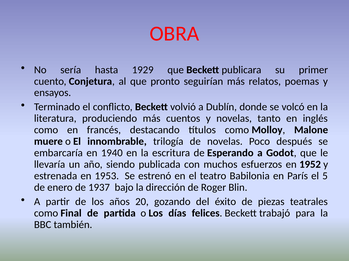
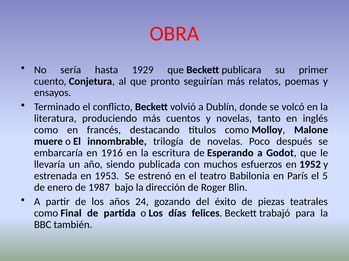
1940: 1940 -> 1916 (112, 153)
1937: 1937 -> 1987 (99, 188)
20: 20 -> 24 (142, 202)
